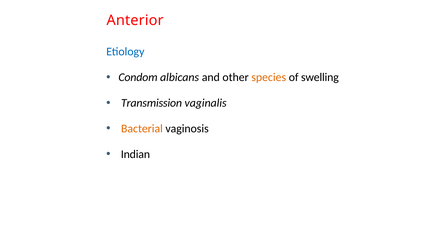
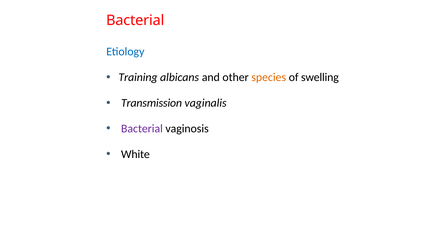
Anterior: Anterior -> Bacterial (135, 20)
Condom: Condom -> Training (138, 77)
Bacterial colour: orange -> purple (142, 129)
Indian: Indian -> White (135, 154)
